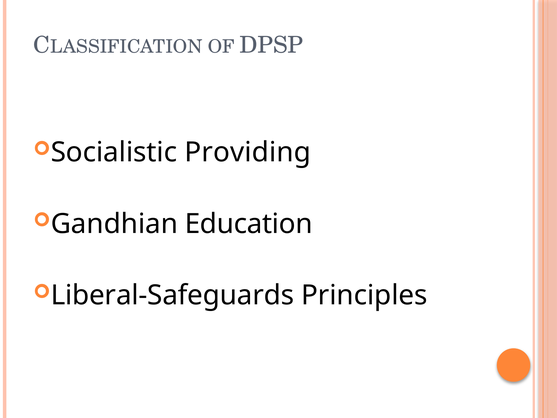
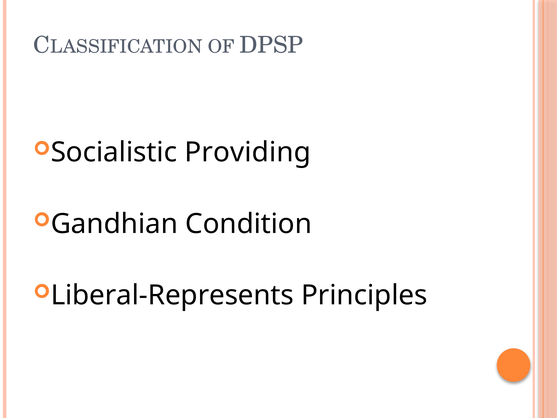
Education: Education -> Condition (249, 224)
Liberal-Safeguards: Liberal-Safeguards -> Liberal-Represents (172, 295)
